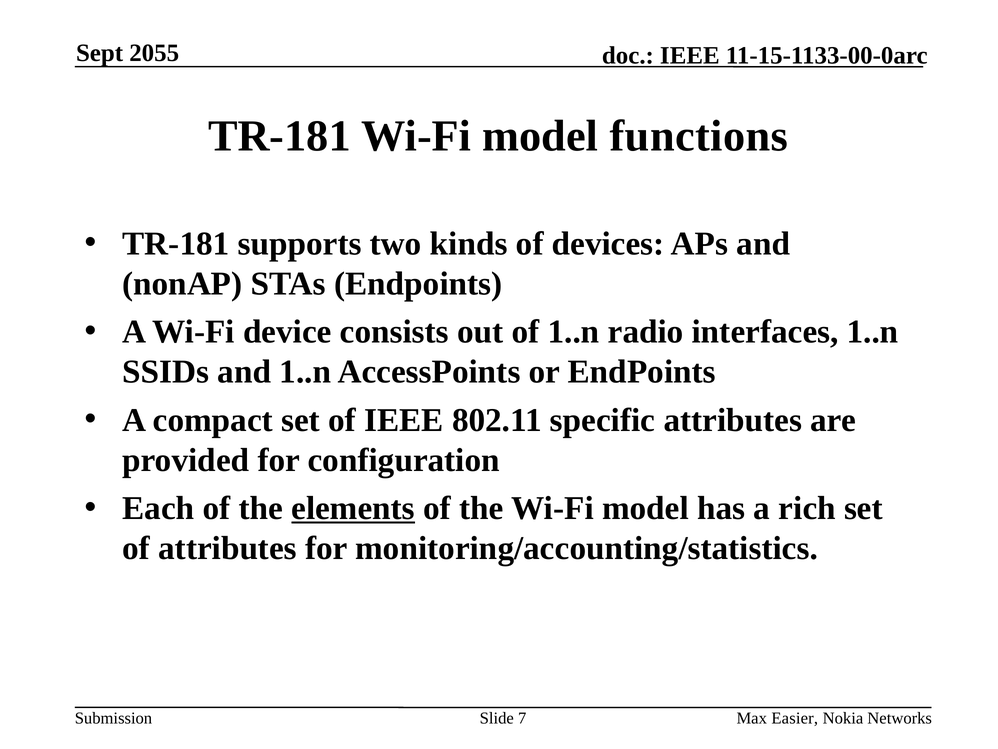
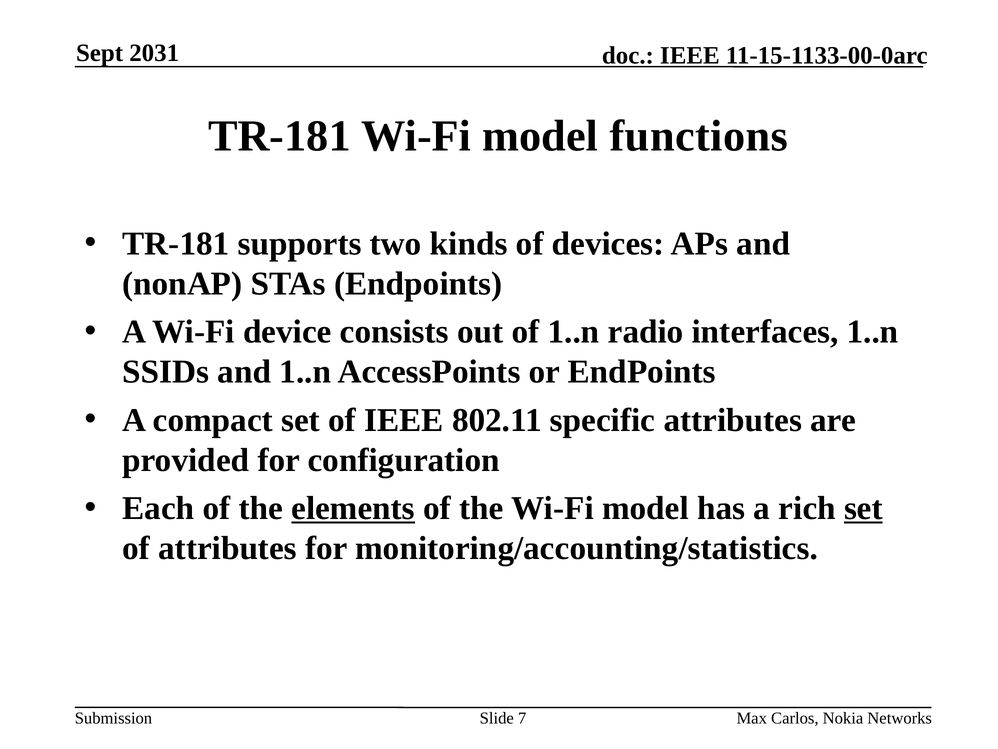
2055: 2055 -> 2031 (154, 53)
set underline: none -> present (863, 508)
Easier: Easier -> Carlos (795, 718)
